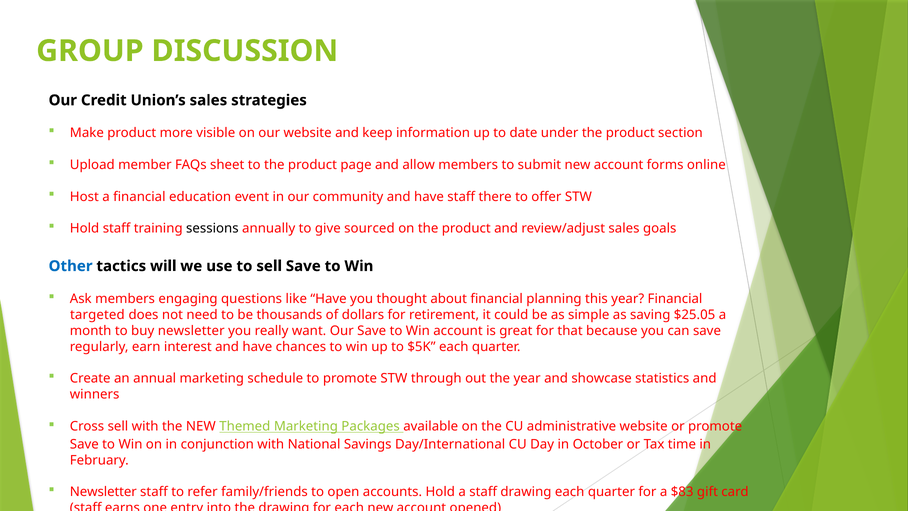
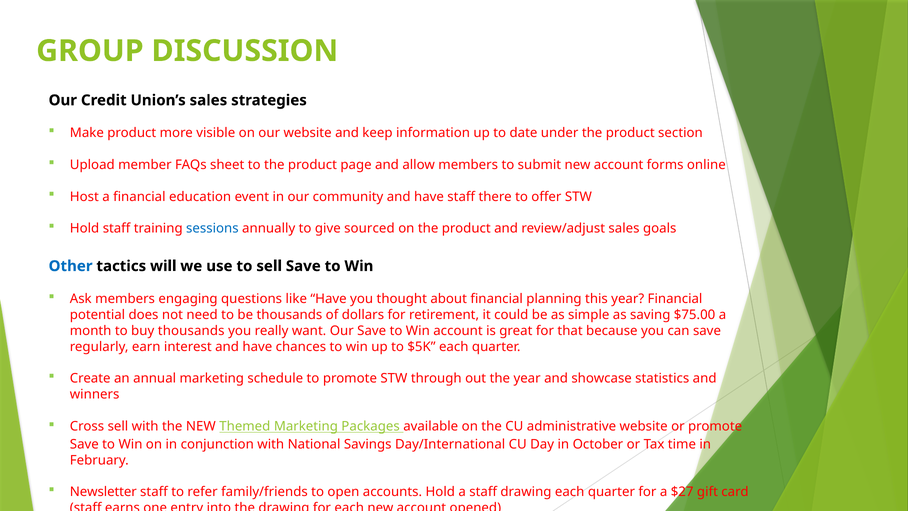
sessions colour: black -> blue (212, 228)
targeted: targeted -> potential (97, 315)
$25.05: $25.05 -> $75.00 (695, 315)
buy newsletter: newsletter -> thousands (191, 331)
$83: $83 -> $27 (682, 492)
